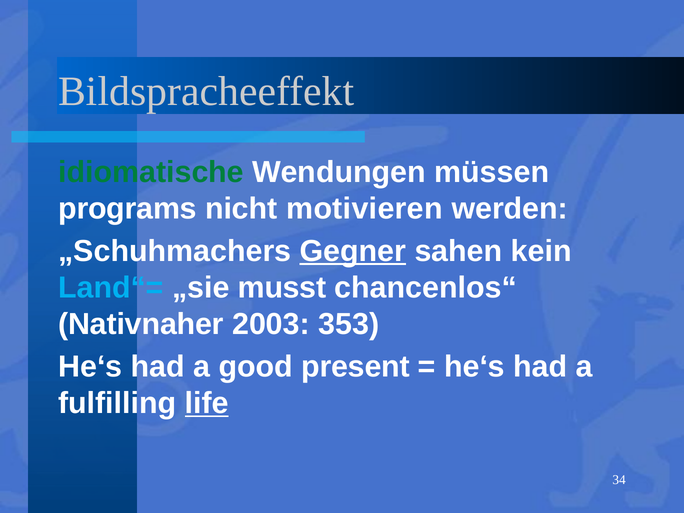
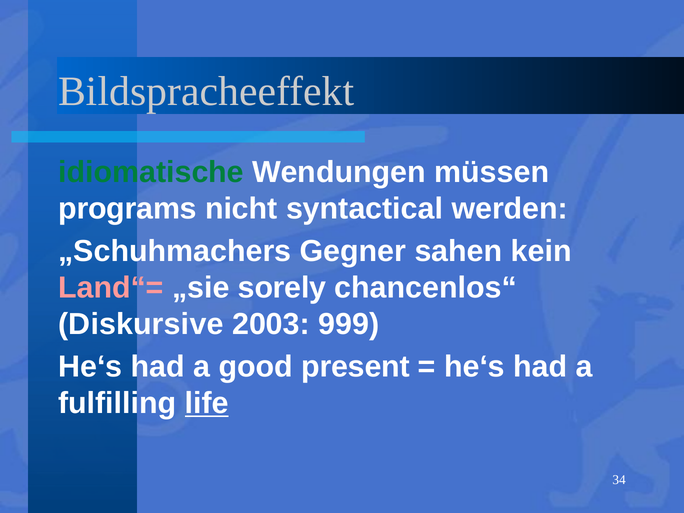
motivieren: motivieren -> syntactical (365, 208)
Gegner underline: present -> none (353, 251)
Land“= colour: light blue -> pink (111, 288)
musst: musst -> sorely (282, 288)
Nativnaher: Nativnaher -> Diskursive (141, 324)
353: 353 -> 999 (349, 324)
